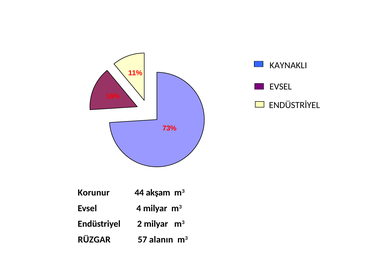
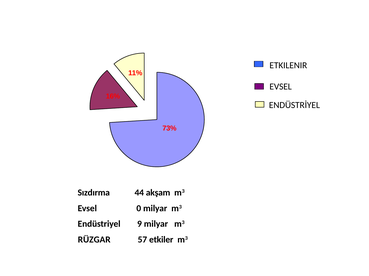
KAYNAKLI: KAYNAKLI -> ETKILENIR (288, 65)
Korunur: Korunur -> Sızdırma (94, 193)
4: 4 -> 0 (139, 209)
2: 2 -> 9 (139, 225)
alanın: alanın -> etkiler (161, 240)
